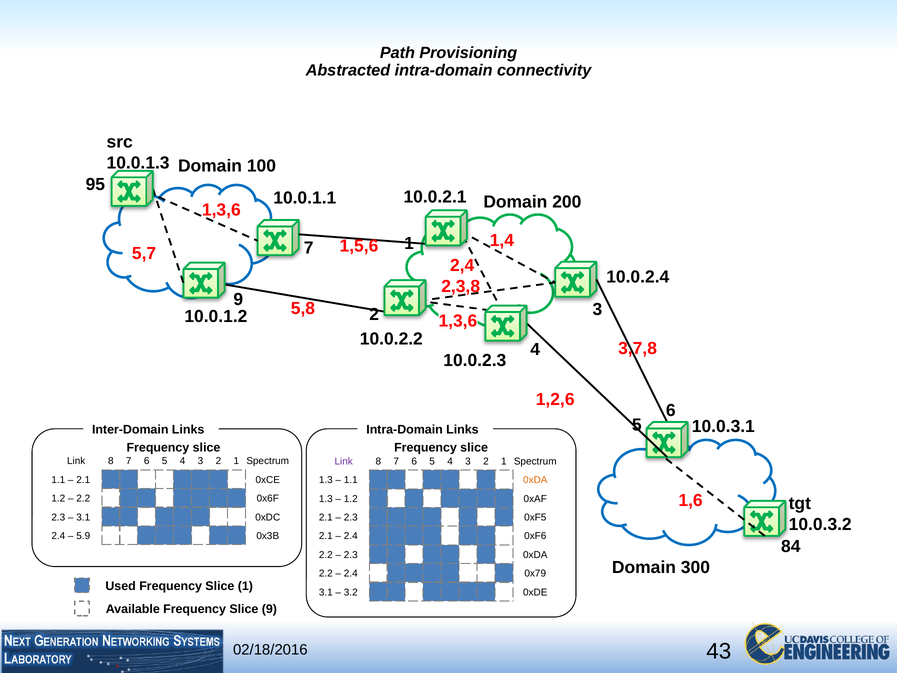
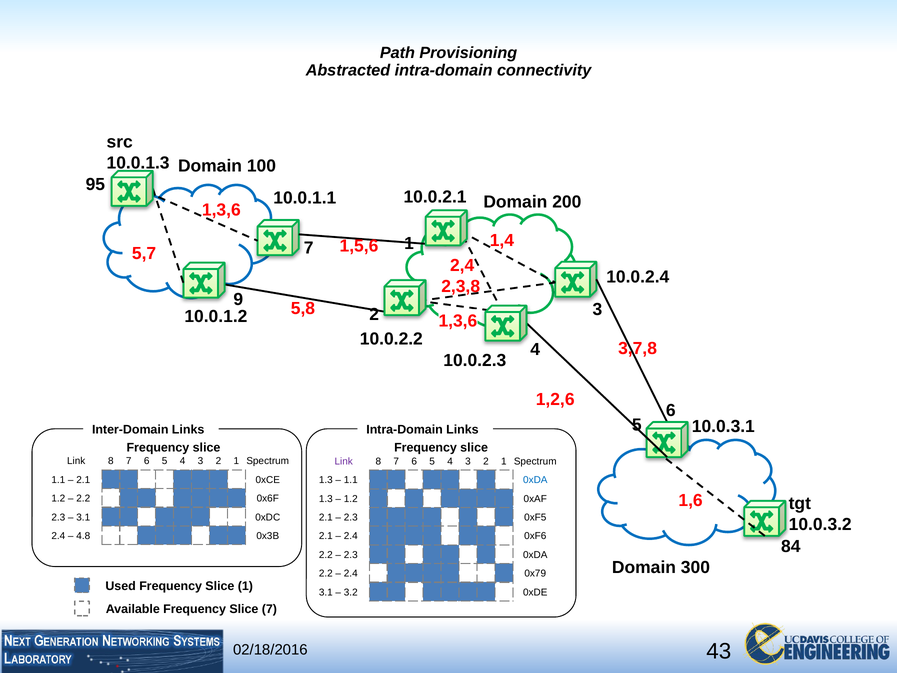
0xDA colour: orange -> blue (535, 480)
5.9: 5.9 -> 4.8 (83, 536)
Slice 9: 9 -> 7 (269, 609)
